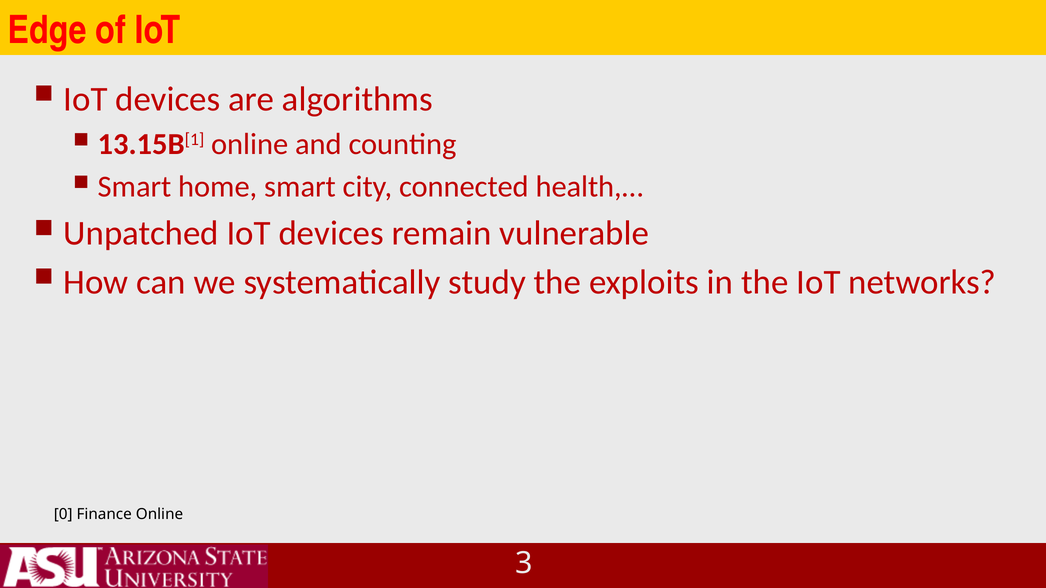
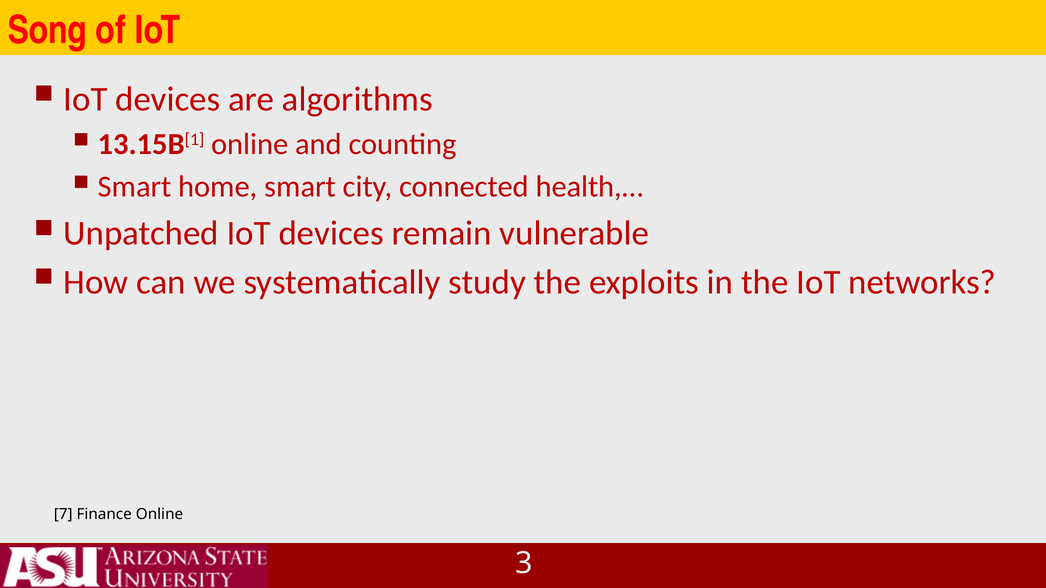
Edge: Edge -> Song (47, 30)
0: 0 -> 7 (63, 515)
